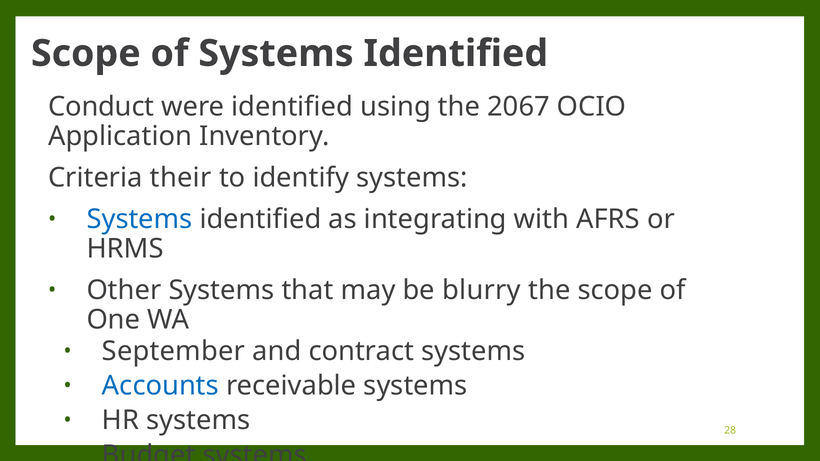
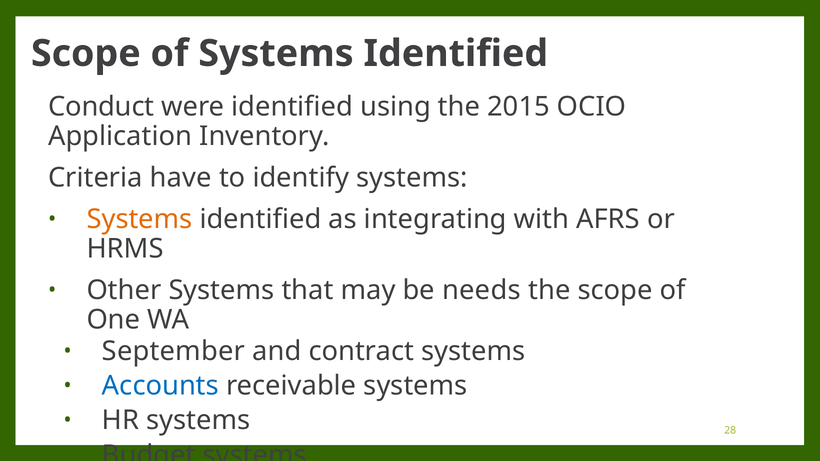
2067: 2067 -> 2015 (519, 107)
their: their -> have (181, 178)
Systems colour: blue -> orange (140, 219)
blurry: blurry -> needs (481, 291)
